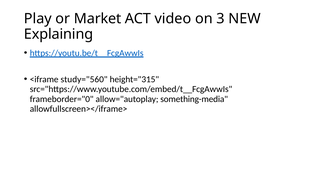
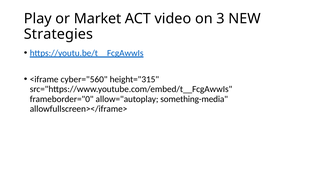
Explaining: Explaining -> Strategies (58, 34)
study="560: study="560 -> cyber="560 (84, 80)
